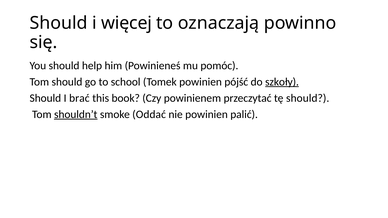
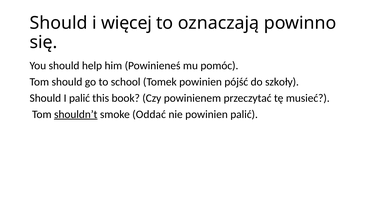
szkoły underline: present -> none (282, 82)
I brać: brać -> palić (79, 98)
tę should: should -> musieć (308, 98)
